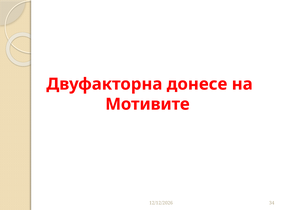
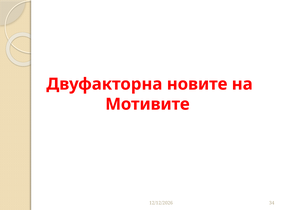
донесе: донесе -> новите (197, 84)
